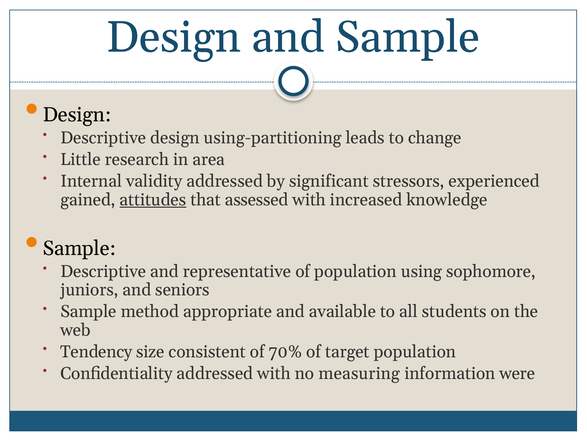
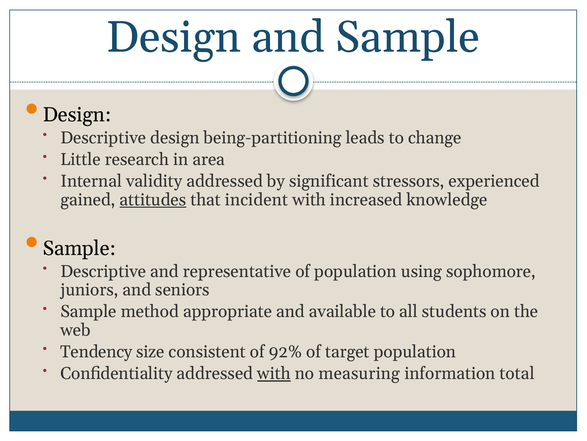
using-partitioning: using-partitioning -> being-partitioning (273, 138)
assessed: assessed -> incident (257, 199)
70%: 70% -> 92% (285, 351)
with underline: none -> present (274, 373)
were: were -> total (517, 373)
